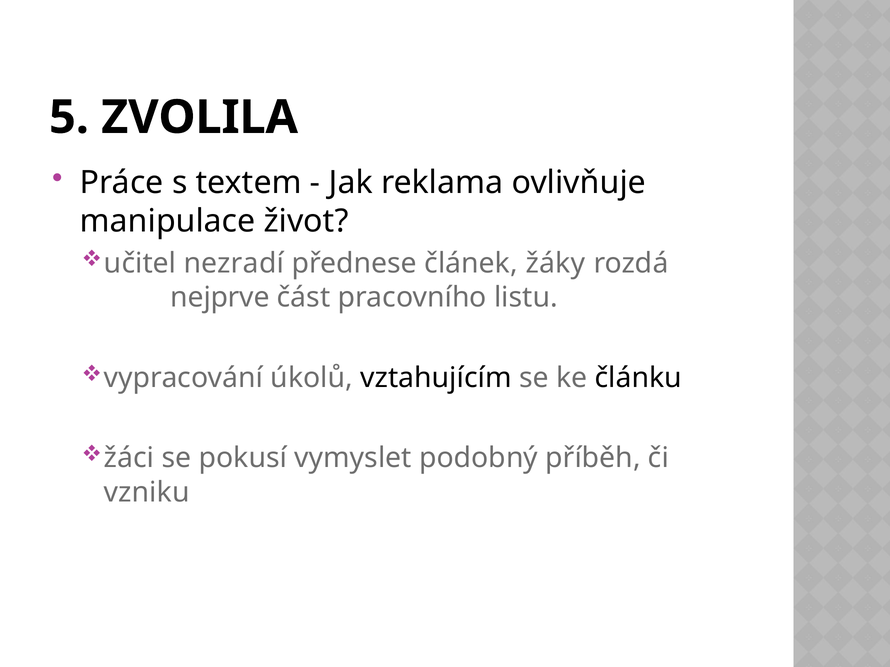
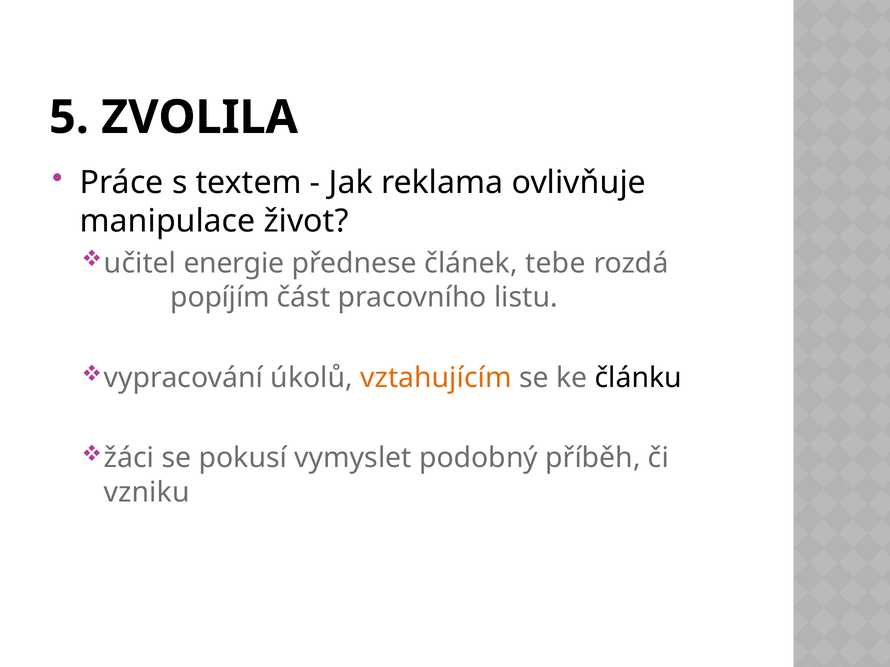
nezradí: nezradí -> energie (234, 263)
žáky: žáky -> tebe (555, 263)
nejprve: nejprve -> popíjím (220, 297)
vztahujícím colour: black -> orange (436, 378)
